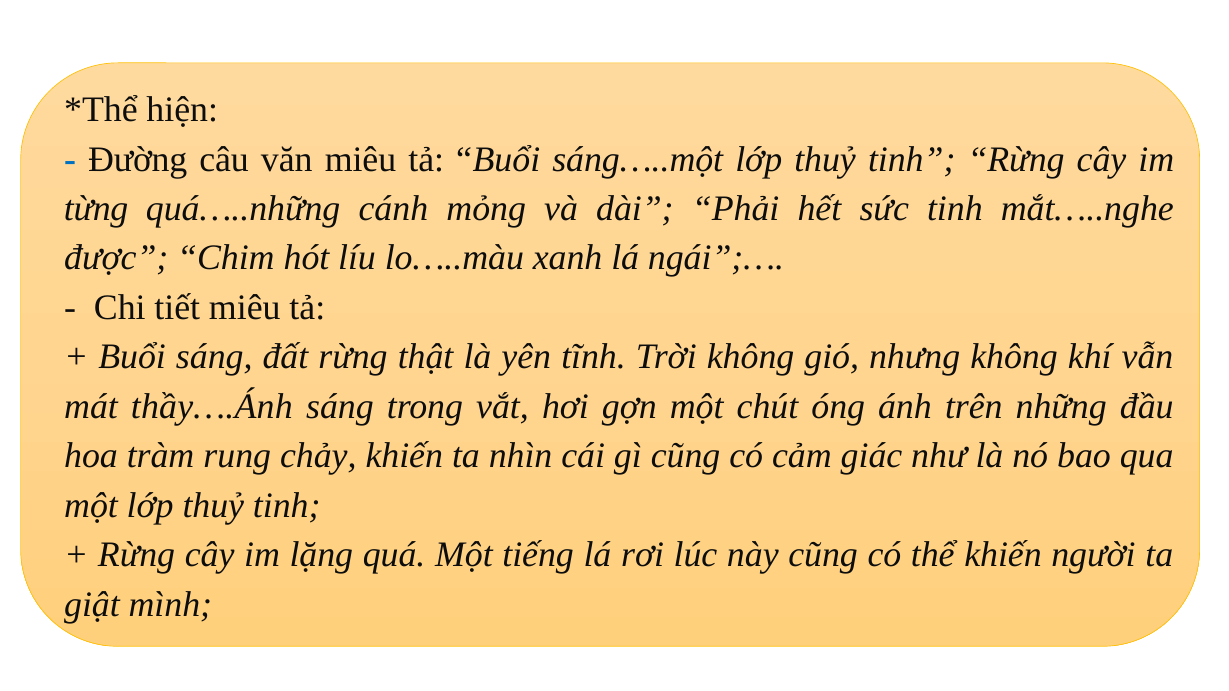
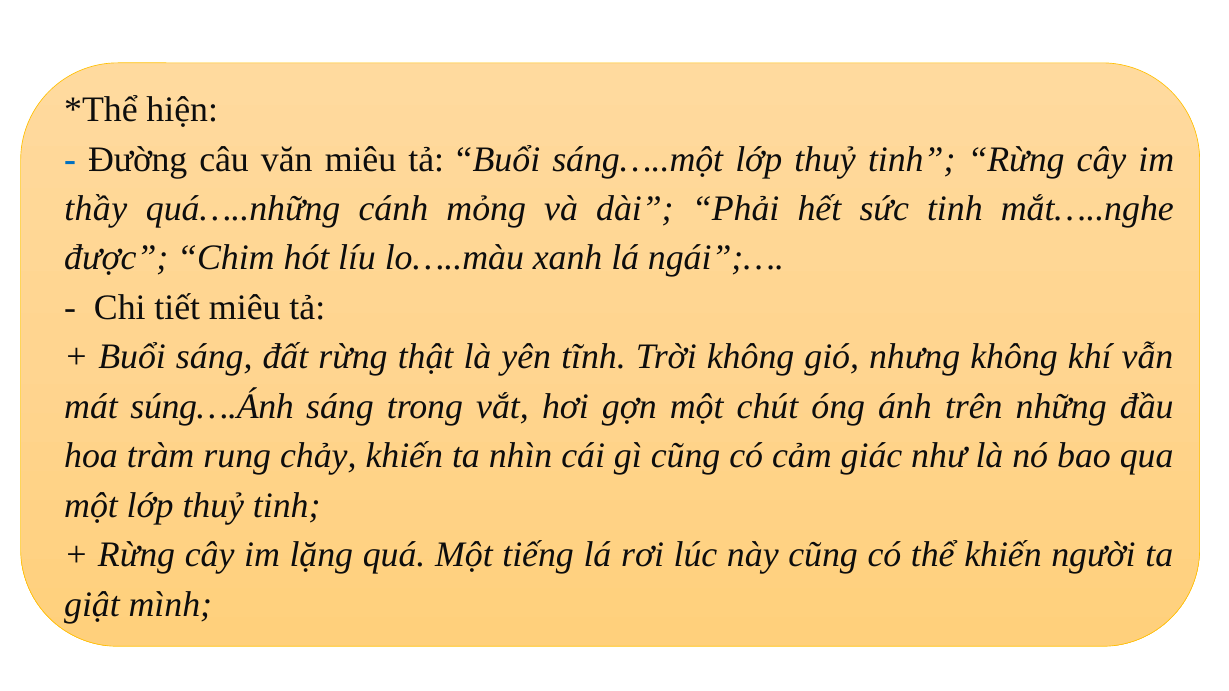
từng: từng -> thầy (96, 209)
thầy….Ánh: thầy….Ánh -> súng….Ánh (212, 407)
